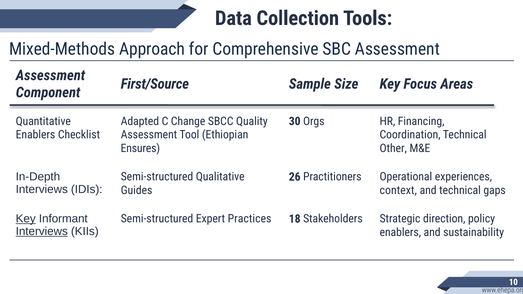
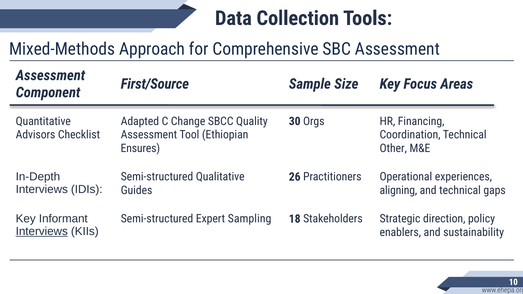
Enablers: Enablers -> Advisors (36, 135)
context: context -> aligning (398, 190)
Key underline: present -> none (26, 219)
Practices: Practices -> Sampling (250, 219)
